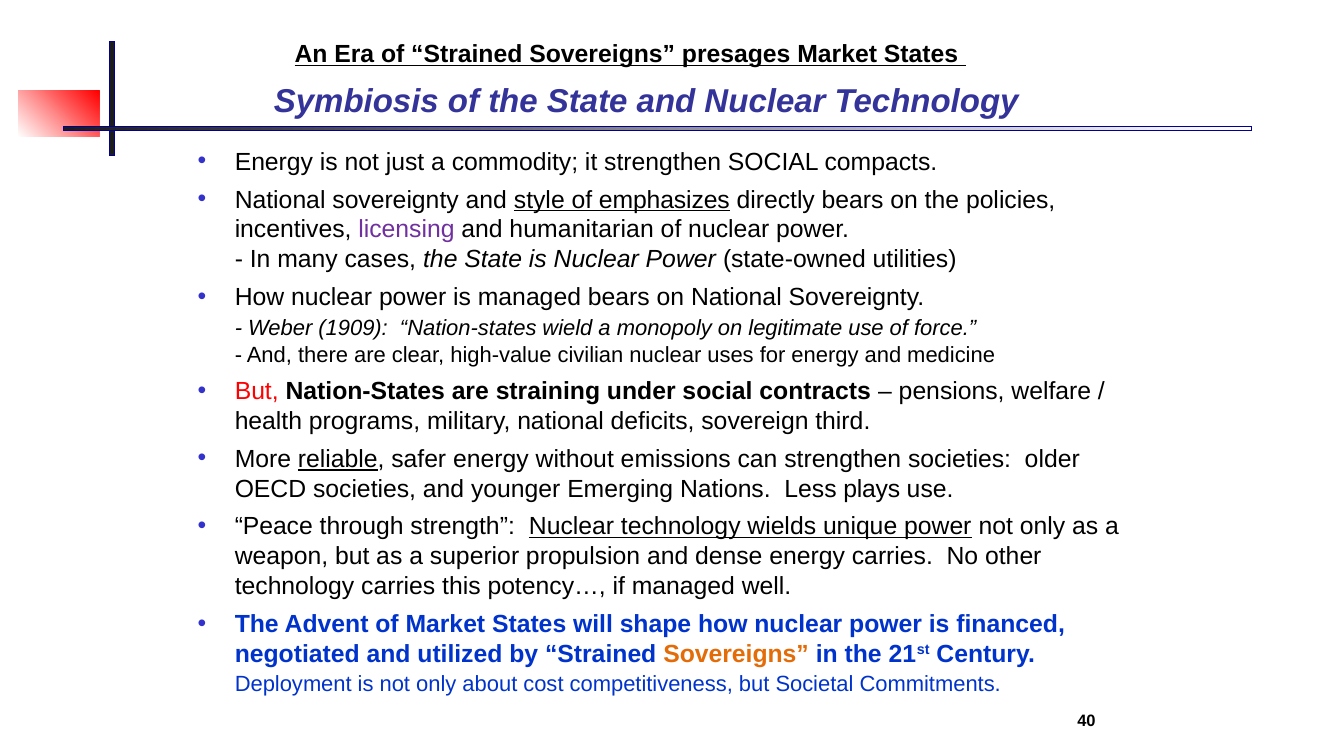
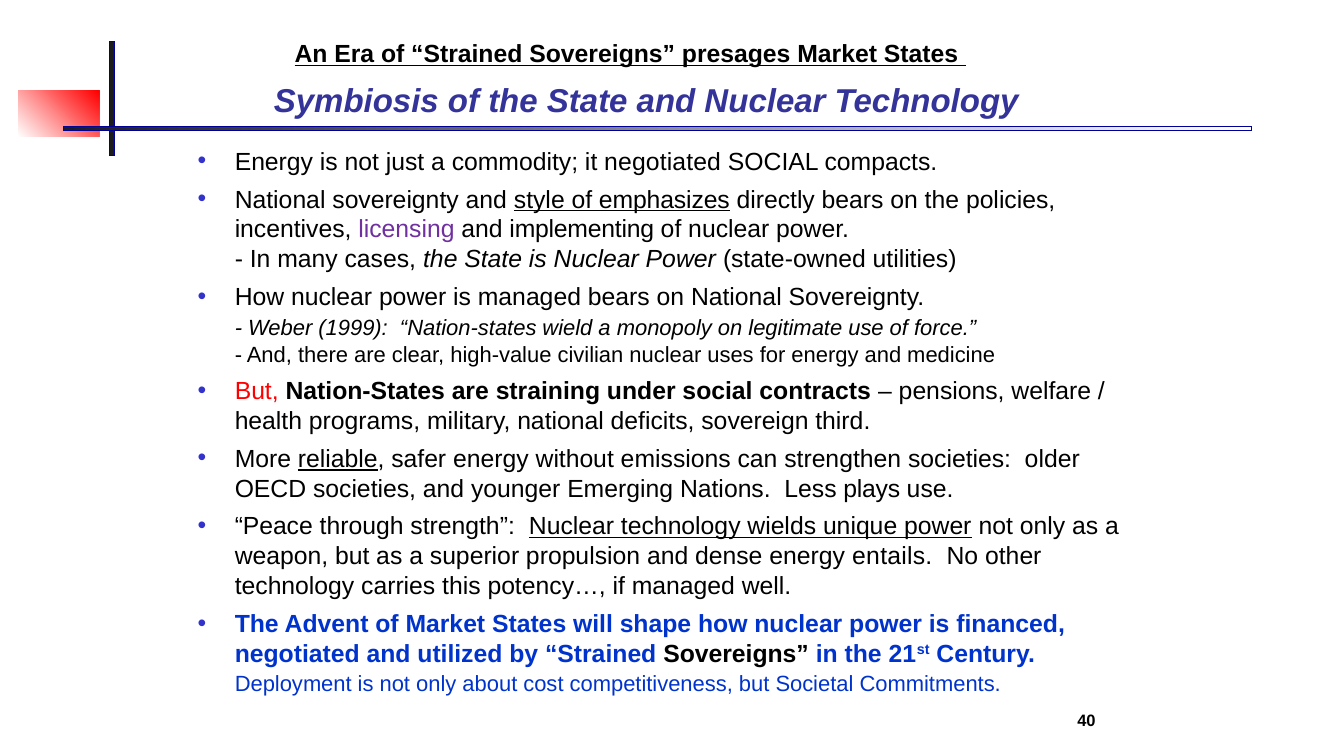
it strengthen: strengthen -> negotiated (663, 162)
humanitarian: humanitarian -> implementing (582, 229)
1909: 1909 -> 1999 (353, 328)
energy carries: carries -> entails (892, 556)
Sovereigns colour: orange -> black (736, 654)
